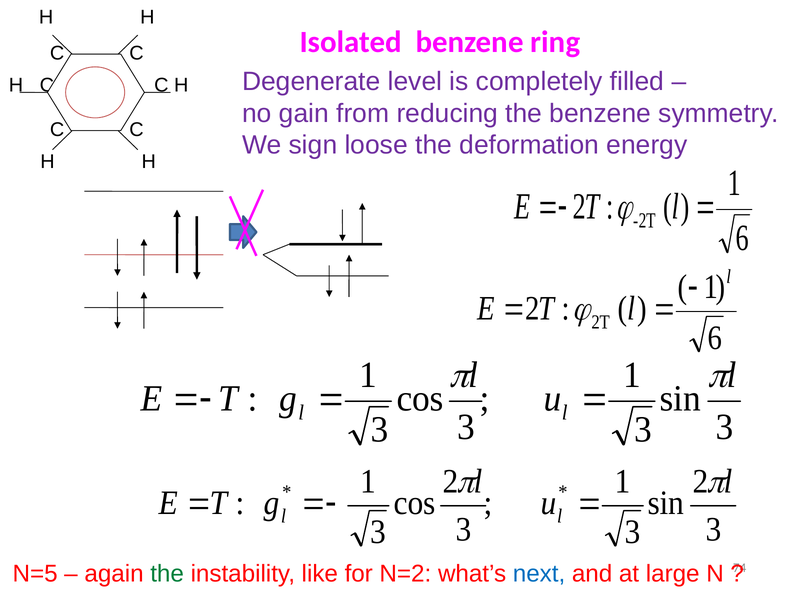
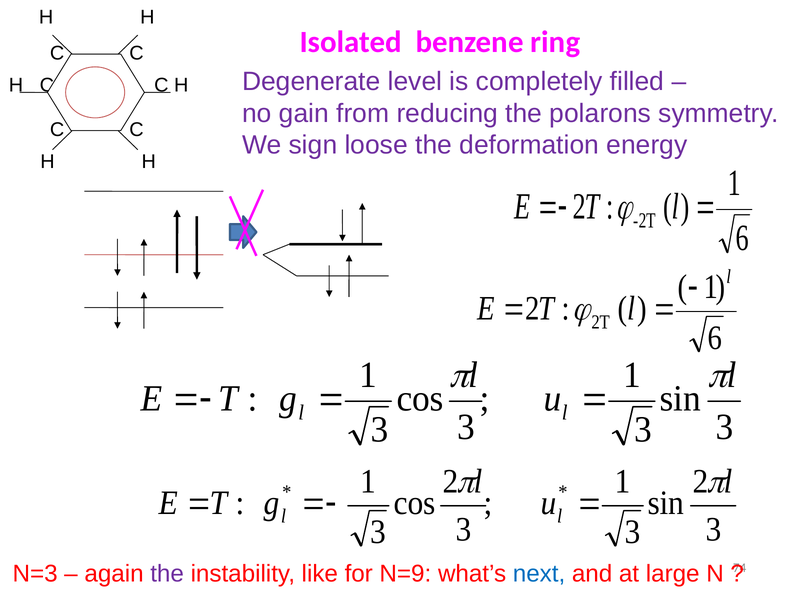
the benzene: benzene -> polarons (600, 114)
N=5: N=5 -> N=3 (35, 574)
the colour: green -> purple (167, 574)
N=2: N=2 -> N=9 (405, 574)
